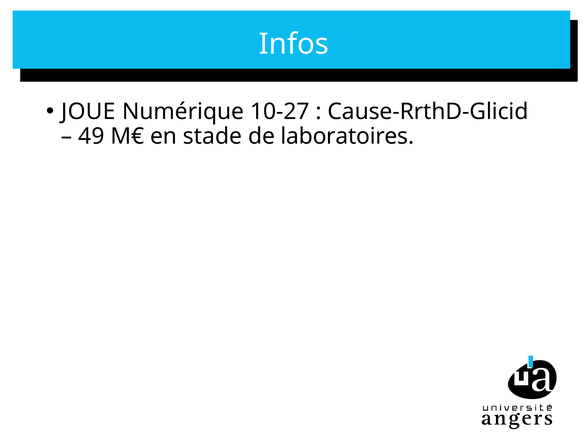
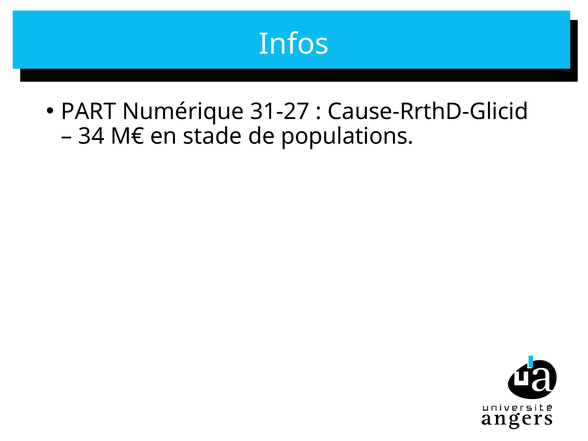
JOUE: JOUE -> PART (89, 112)
10-27: 10-27 -> 31-27 (280, 112)
49: 49 -> 34 (91, 136)
laboratoires: laboratoires -> populations (347, 136)
